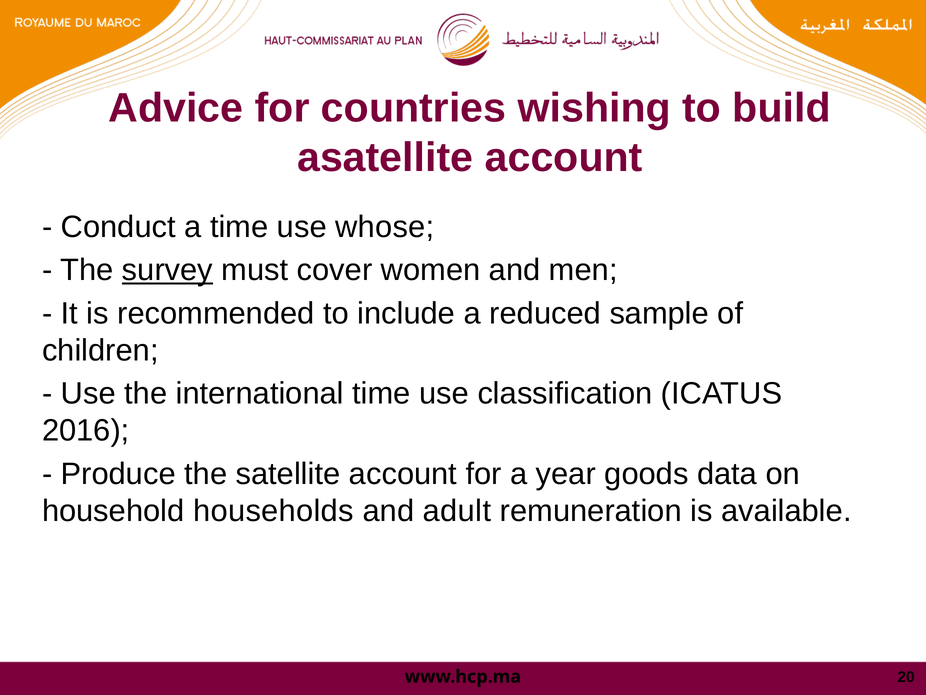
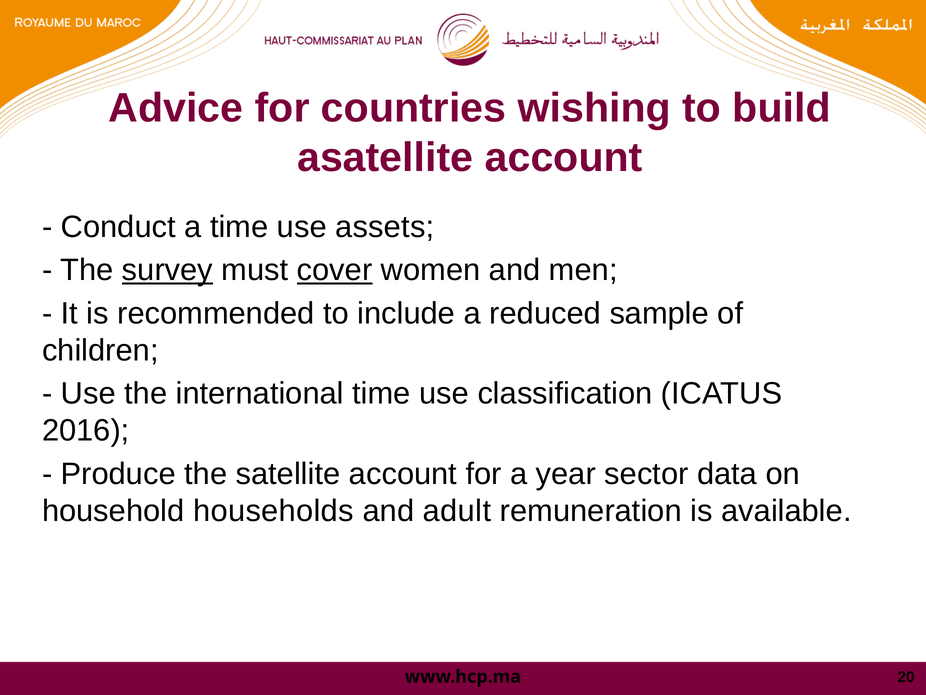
whose: whose -> assets (385, 227)
cover underline: none -> present (335, 270)
goods: goods -> sector (646, 474)
